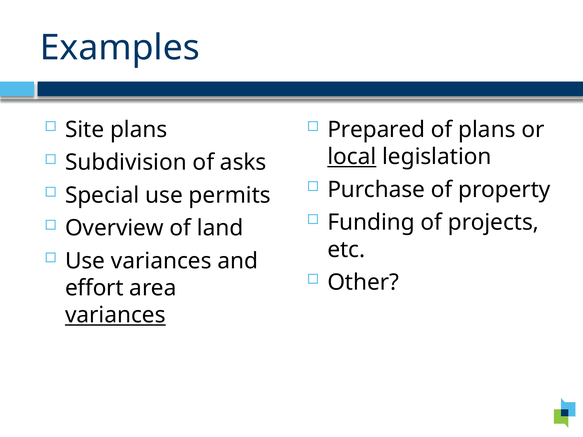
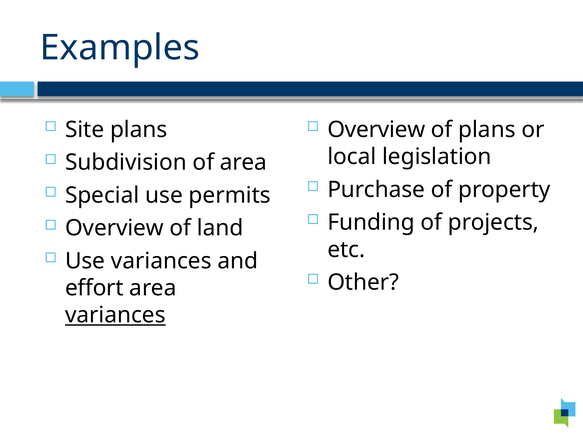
Prepared: Prepared -> Overview (376, 130)
local underline: present -> none (352, 157)
of asks: asks -> area (243, 163)
